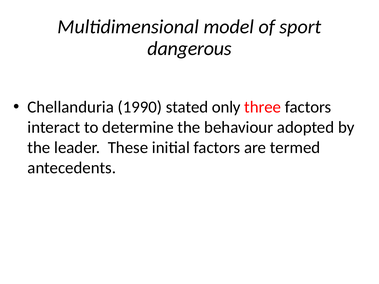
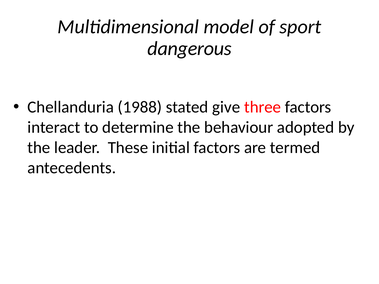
1990: 1990 -> 1988 (140, 107)
only: only -> give (226, 107)
